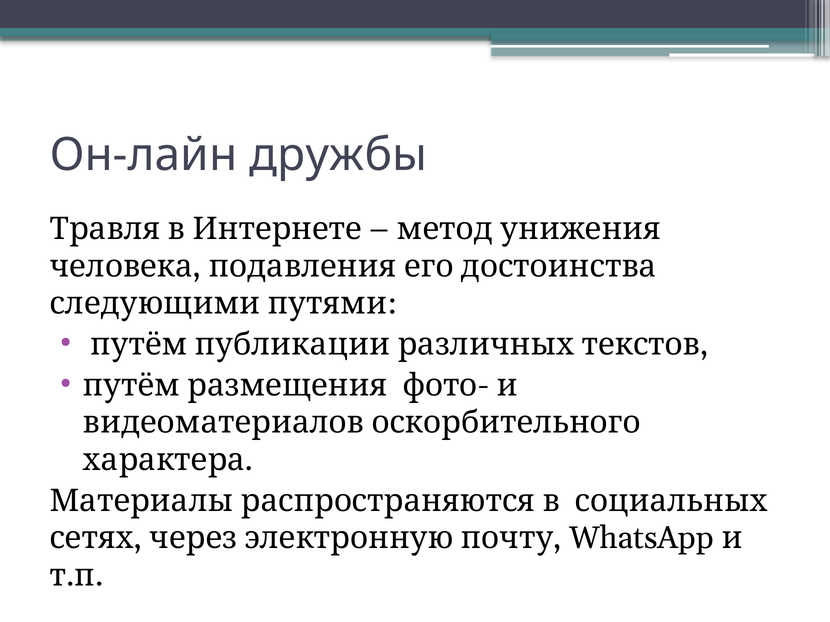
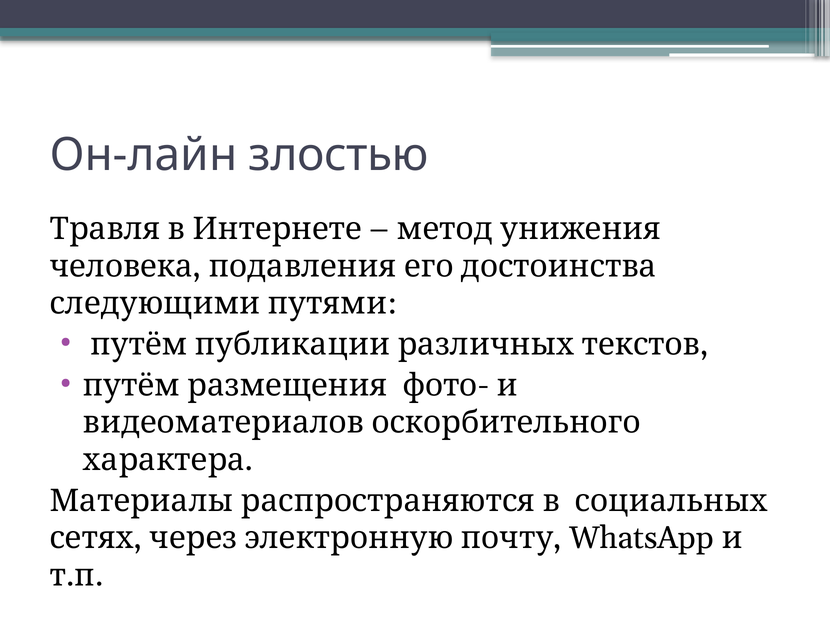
дружбы: дружбы -> злостью (339, 155)
